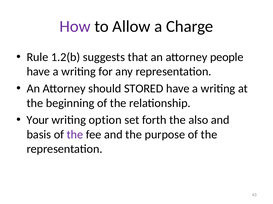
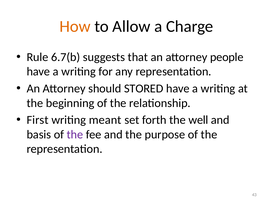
How colour: purple -> orange (75, 26)
1.2(b: 1.2(b -> 6.7(b (66, 57)
Your: Your -> First (38, 120)
option: option -> meant (105, 120)
also: also -> well (198, 120)
